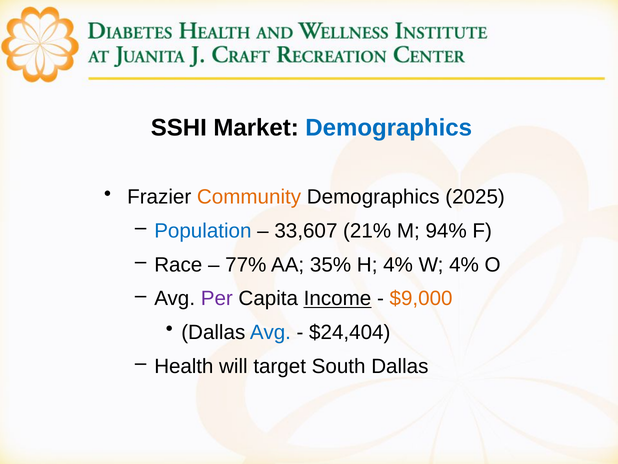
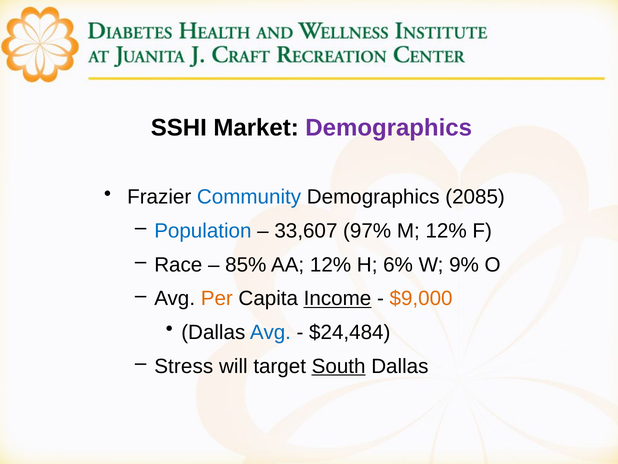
Demographics colour: blue -> purple (389, 128)
Community colour: orange -> blue (249, 197)
2025: 2025 -> 2085 (475, 197)
21%: 21% -> 97% (367, 231)
M 94%: 94% -> 12% (446, 231)
77%: 77% -> 85% (246, 264)
AA 35%: 35% -> 12% (331, 264)
H 4%: 4% -> 6% (398, 264)
W 4%: 4% -> 9% (464, 264)
Per colour: purple -> orange (217, 298)
$24,404: $24,404 -> $24,484 (350, 332)
Health: Health -> Stress (184, 366)
South underline: none -> present (339, 366)
